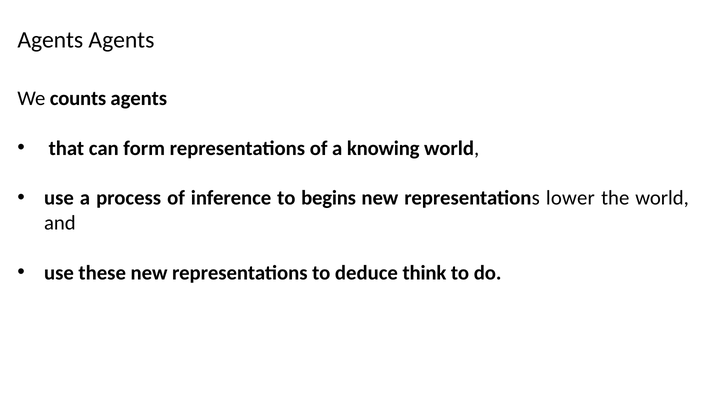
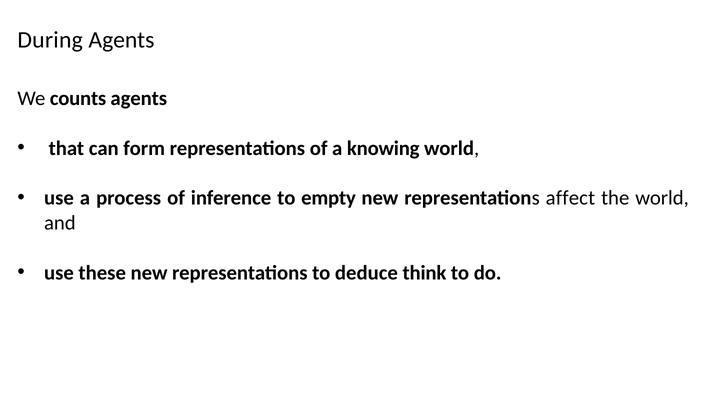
Agents: Agents -> During (50, 40)
begins: begins -> empty (329, 198)
lower: lower -> affect (570, 198)
